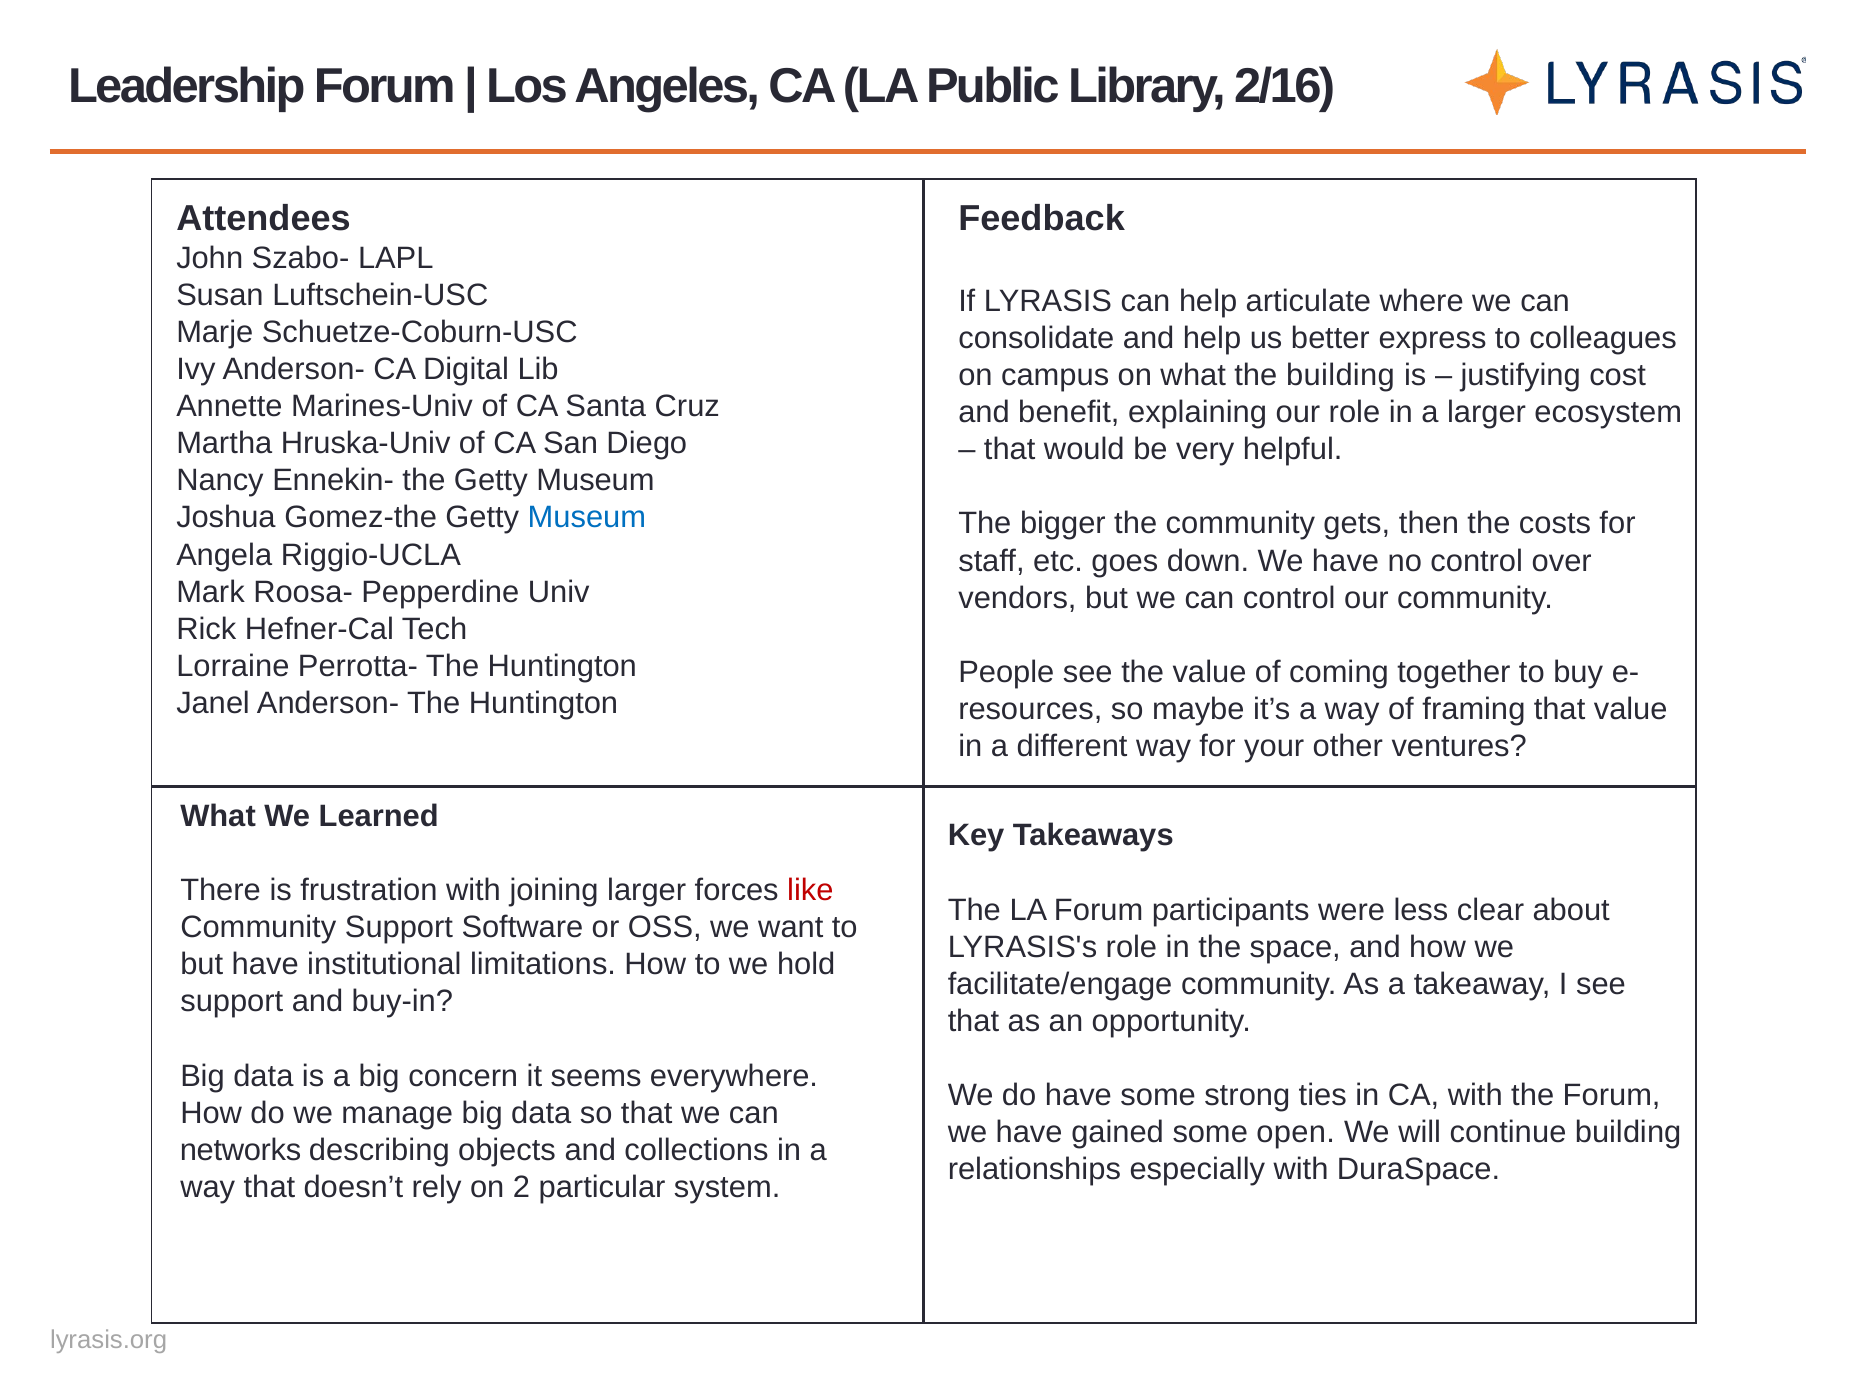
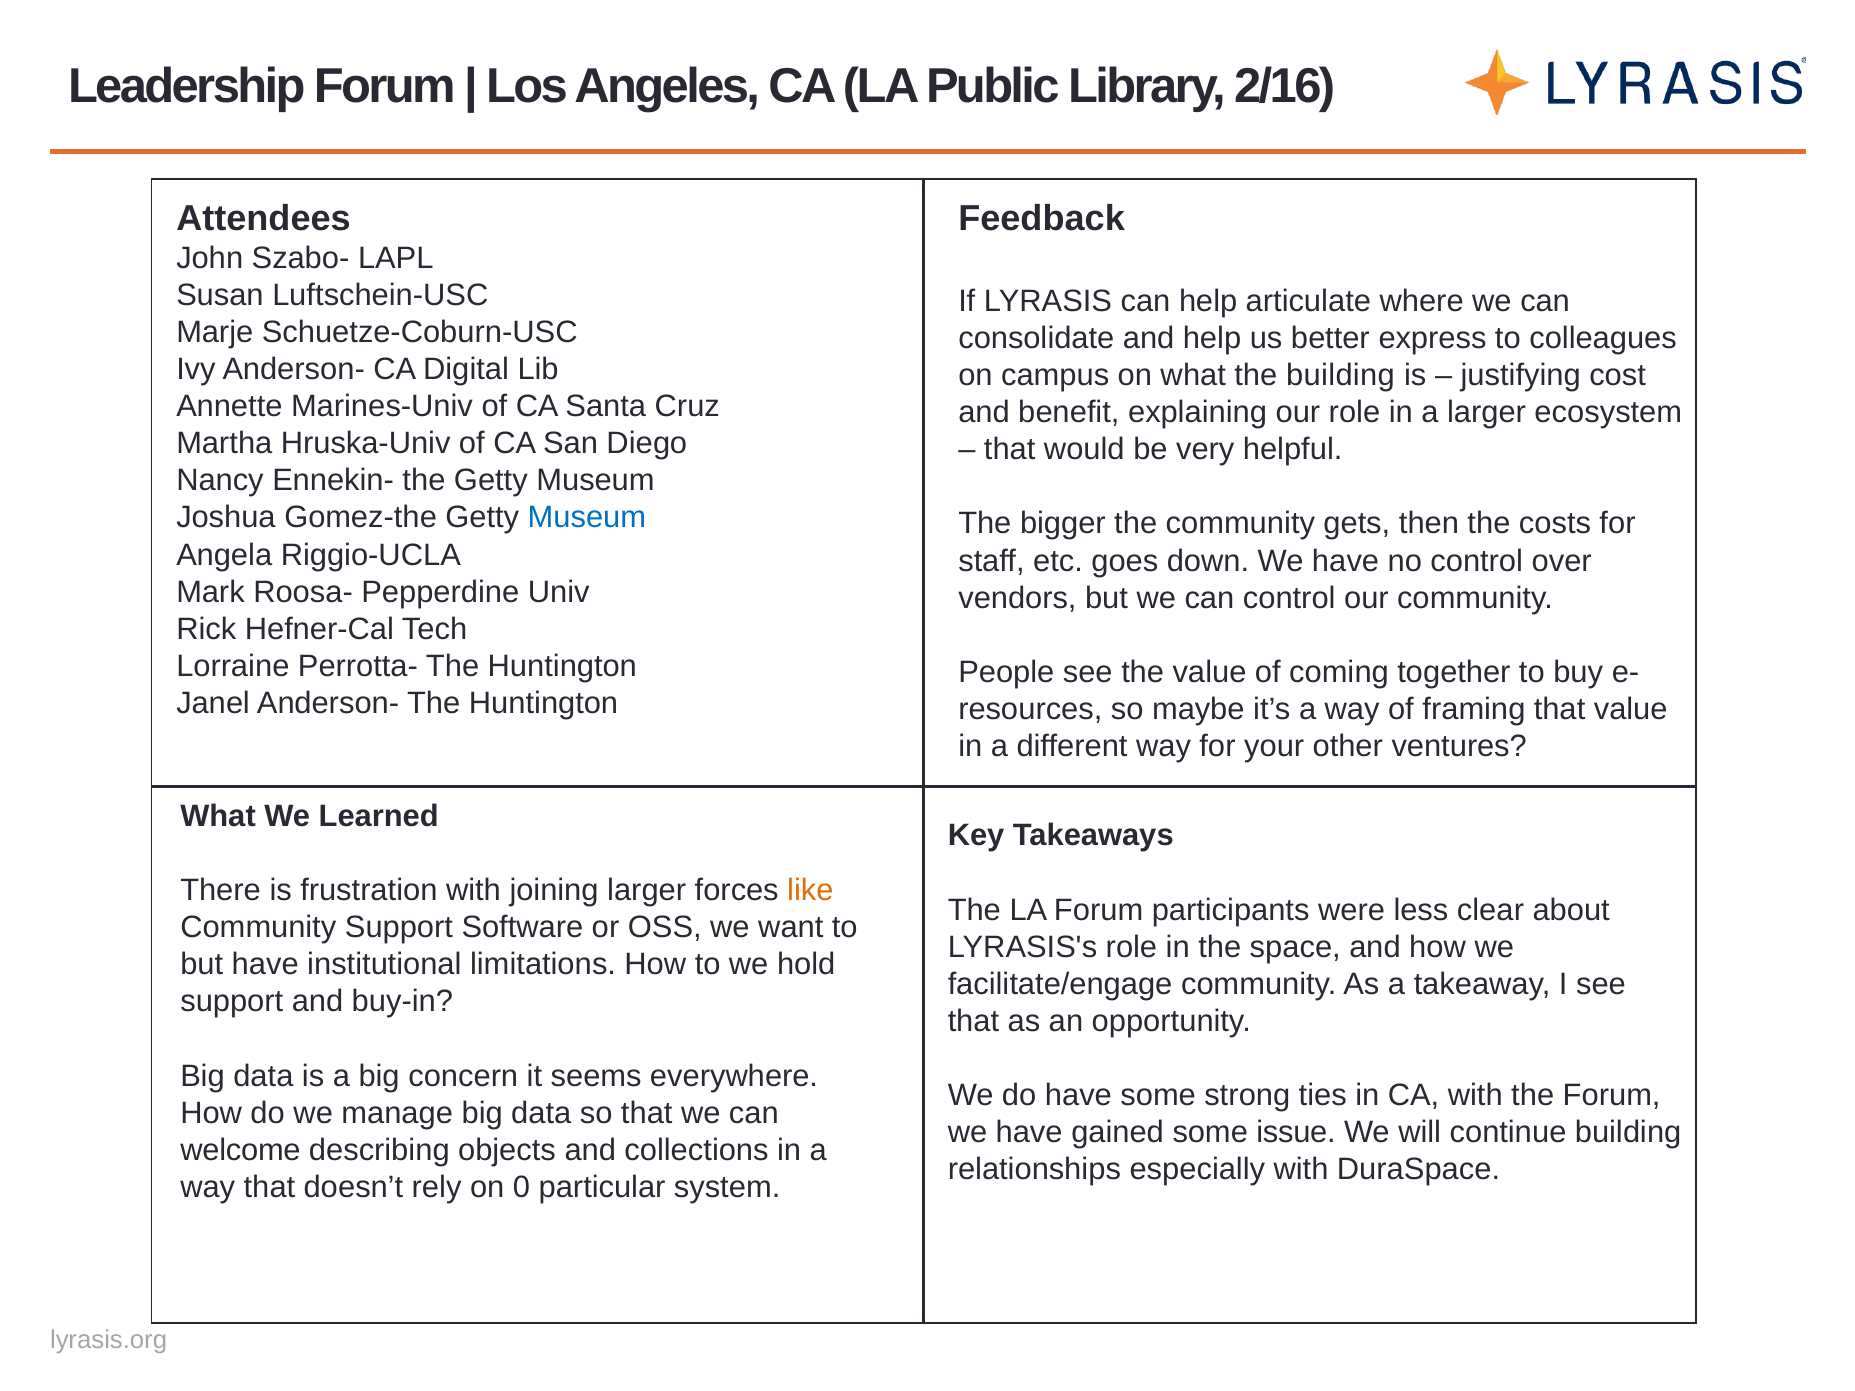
like colour: red -> orange (810, 891)
open: open -> issue (1296, 1133)
networks: networks -> welcome (241, 1150)
2: 2 -> 0 (522, 1187)
